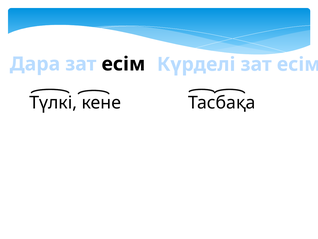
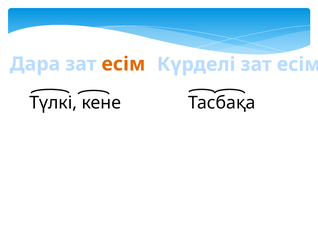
есім colour: black -> orange (123, 64)
